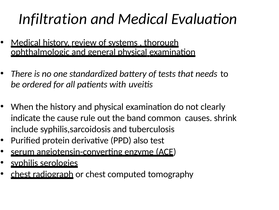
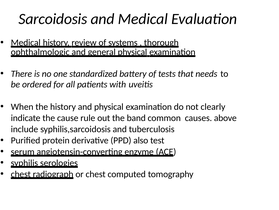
Infiltration: Infiltration -> Sarcoidosis (53, 19)
shrink: shrink -> above (225, 118)
